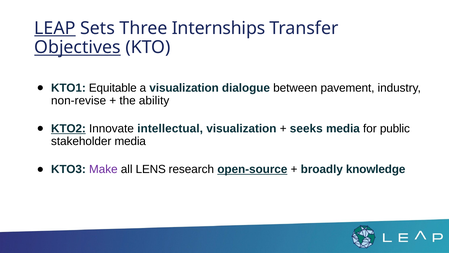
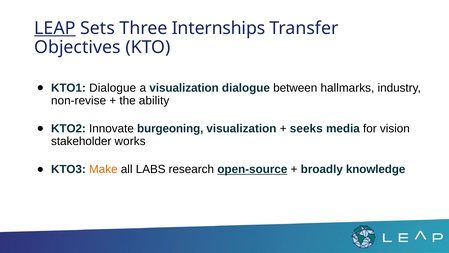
Objectives underline: present -> none (77, 47)
KTO1 Equitable: Equitable -> Dialogue (113, 88)
pavement: pavement -> hallmarks (347, 88)
KTO2 underline: present -> none (68, 128)
intellectual: intellectual -> burgeoning (170, 128)
public: public -> vision (395, 128)
stakeholder media: media -> works (130, 141)
Make colour: purple -> orange (103, 169)
LENS: LENS -> LABS (151, 169)
